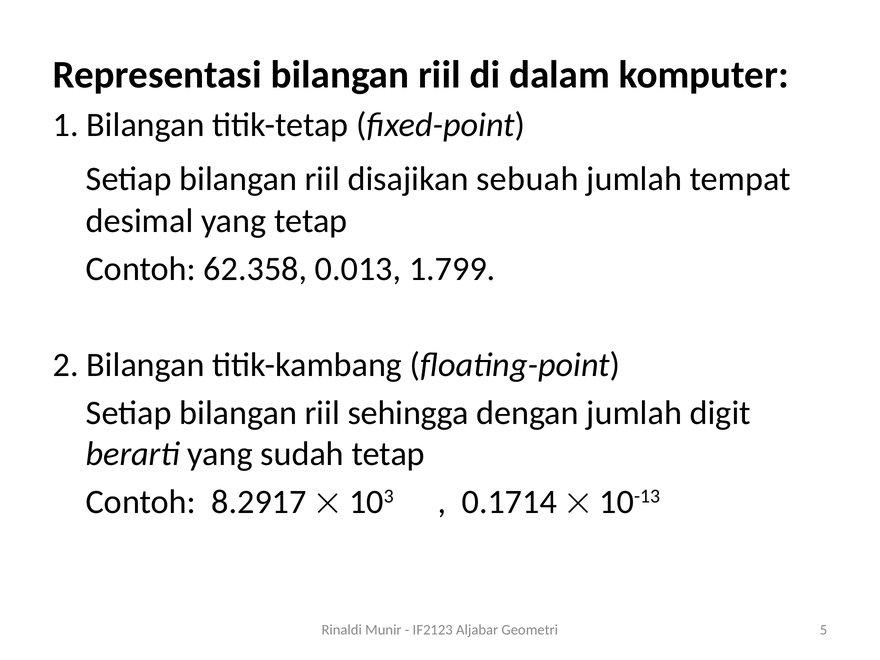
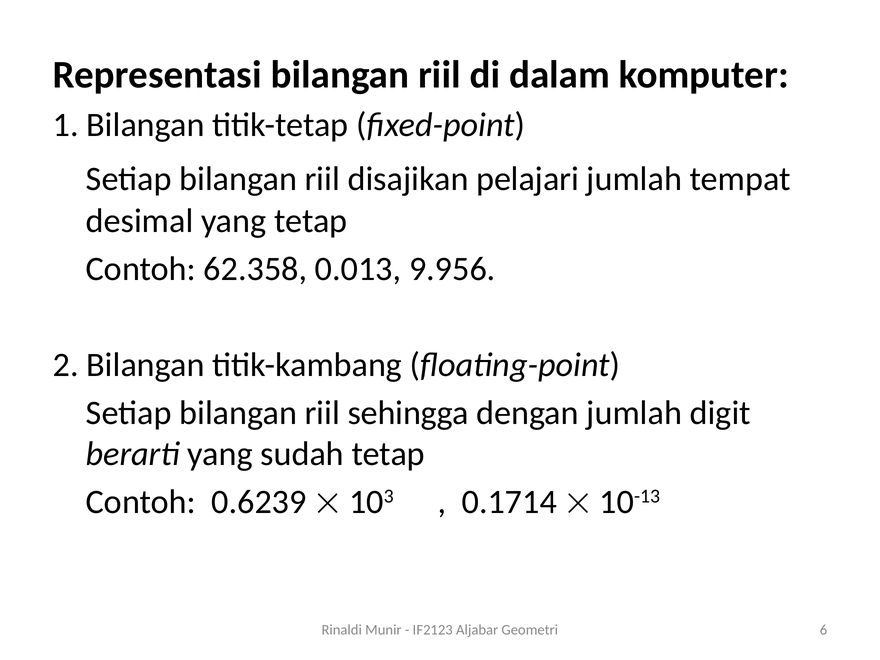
sebuah: sebuah -> pelajari (528, 179)
1.799: 1.799 -> 9.956 (452, 269)
8.2917: 8.2917 -> 0.6239 (259, 502)
5: 5 -> 6 (824, 630)
